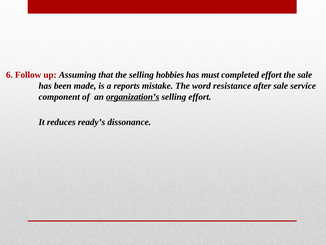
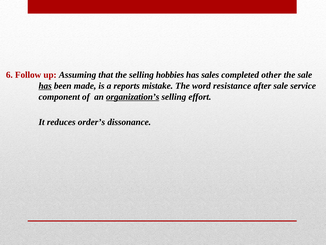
must: must -> sales (210, 75)
completed effort: effort -> other (271, 75)
has underline: none -> present (45, 86)
ready’s: ready’s -> order’s (91, 122)
